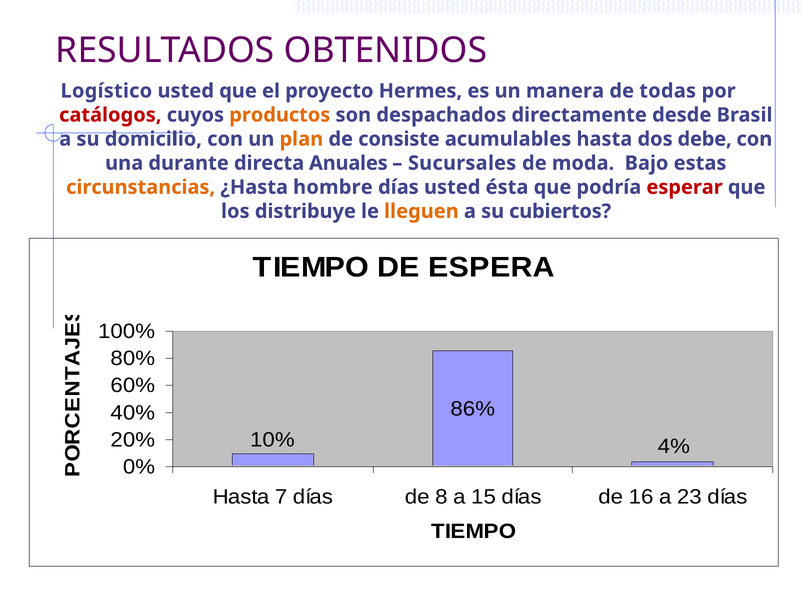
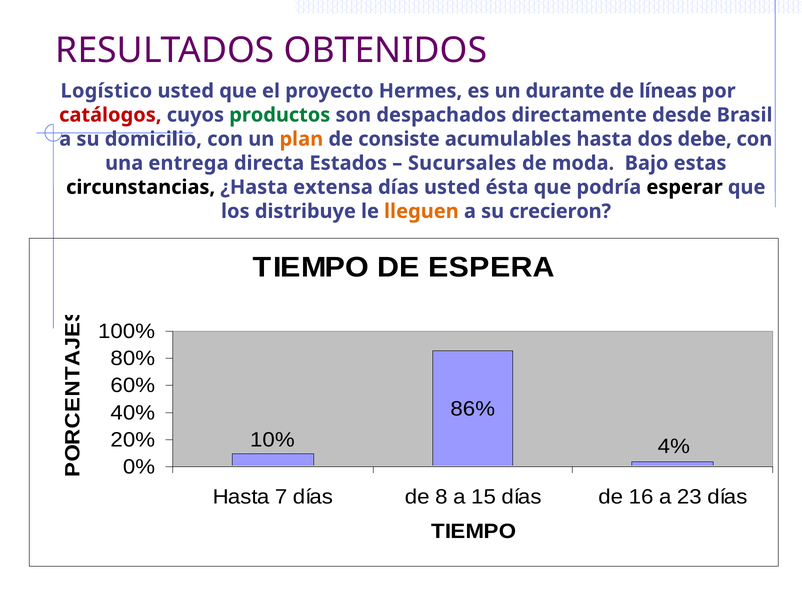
manera: manera -> durante (565, 91)
todas: todas -> líneas (668, 91)
productos colour: orange -> green (280, 115)
durante: durante -> entrega (188, 163)
Anuales: Anuales -> Estados (348, 163)
circunstancias colour: orange -> black (141, 187)
hombre: hombre -> extensa (333, 187)
esperar colour: red -> black (685, 187)
cubiertos: cubiertos -> crecieron (560, 211)
